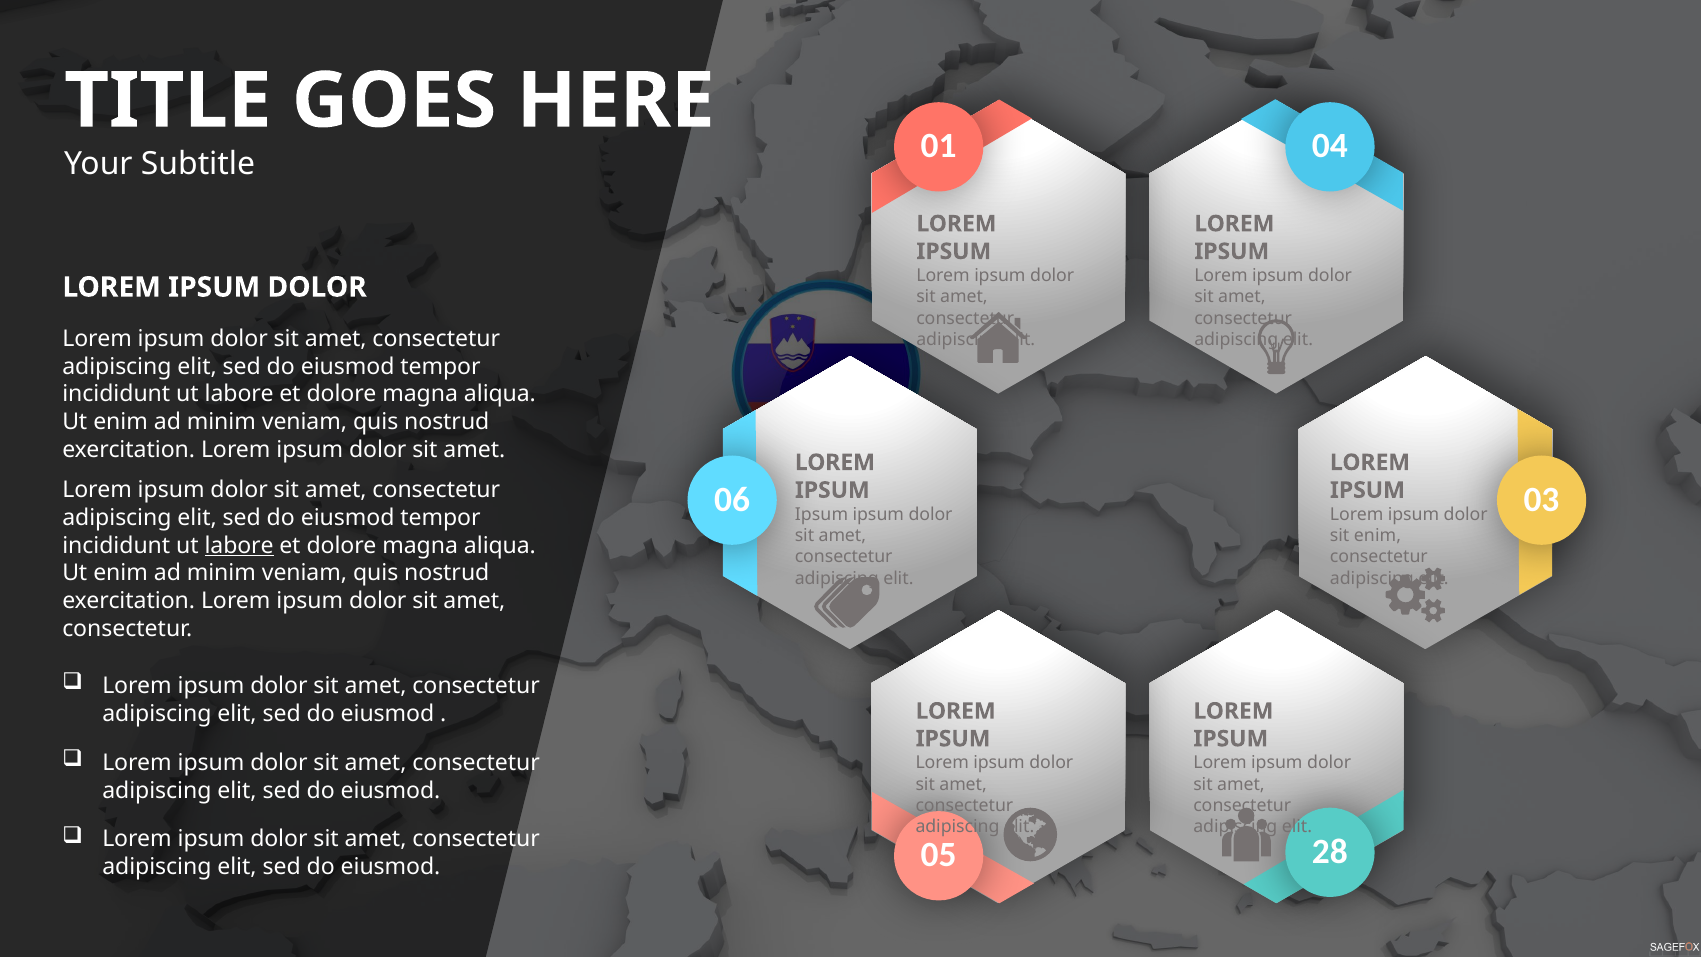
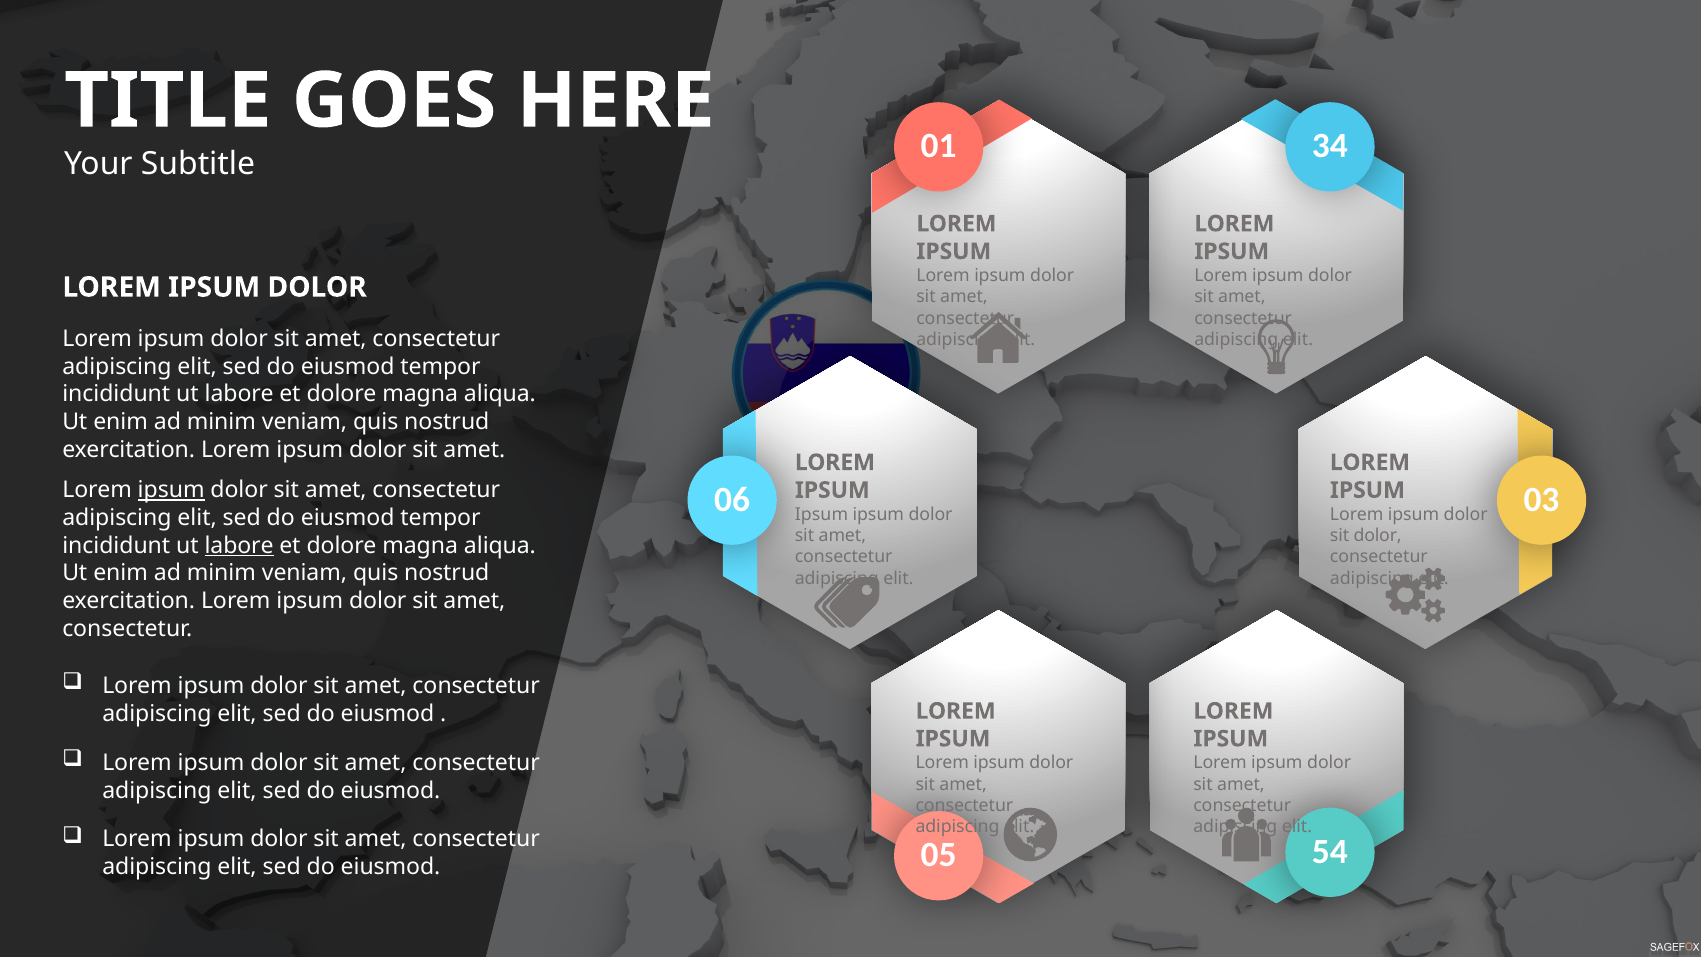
04: 04 -> 34 (1330, 146)
ipsum underline: none -> present (171, 490)
sit enim: enim -> dolor (1378, 535)
28: 28 -> 54 (1330, 851)
